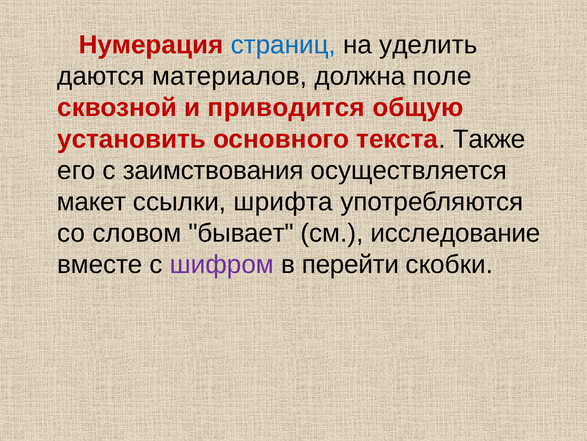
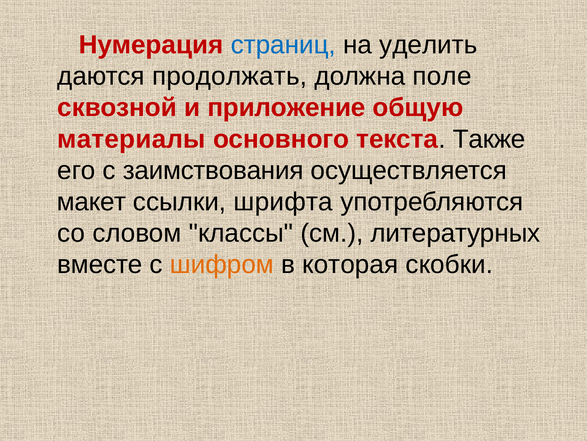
материалов: материалов -> продолжать (230, 76)
приводится: приводится -> приложение (286, 107)
установить: установить -> материалы (131, 139)
бывает: бывает -> классы (241, 233)
исследование: исследование -> литературных (455, 233)
шифром colour: purple -> orange (222, 264)
перейти: перейти -> которая (350, 264)
